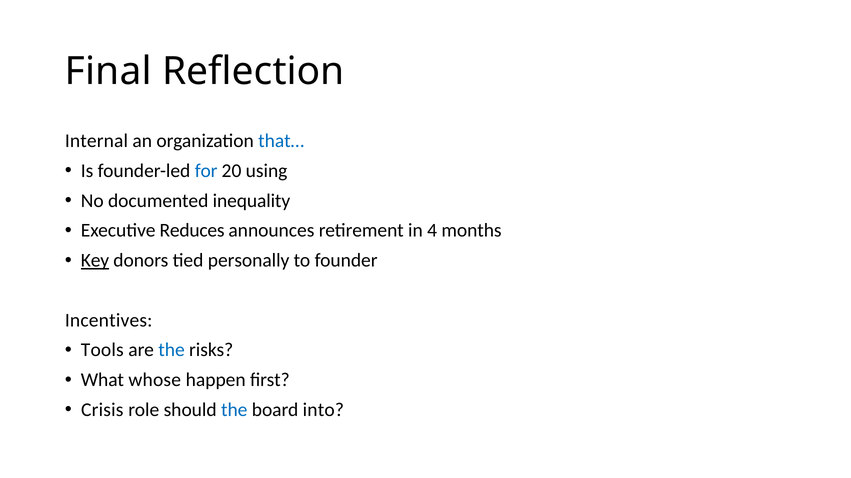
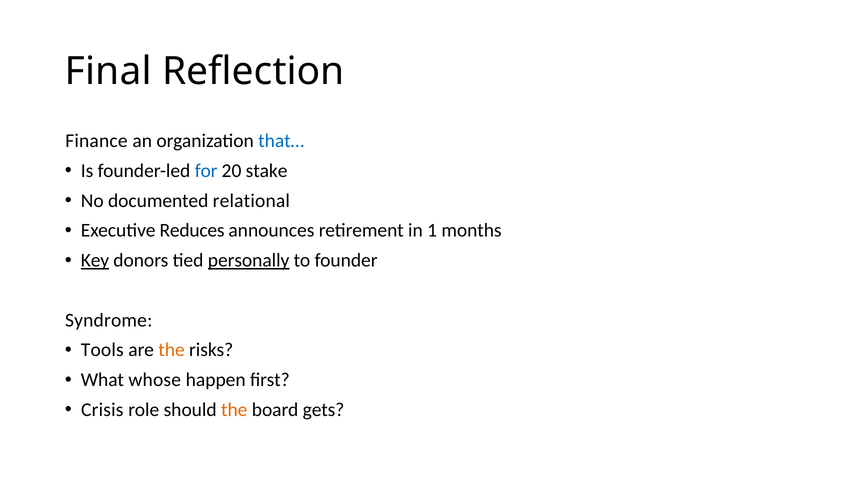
Internal: Internal -> Finance (96, 141)
using: using -> stake (267, 171)
inequality: inequality -> relational (251, 201)
4: 4 -> 1 (432, 231)
personally underline: none -> present (249, 261)
Incentives: Incentives -> Syndrome (109, 321)
the colour: blue -> orange (172, 350)
the colour: blue -> orange (234, 410)
into: into -> gets (324, 410)
